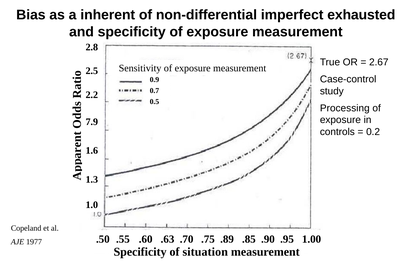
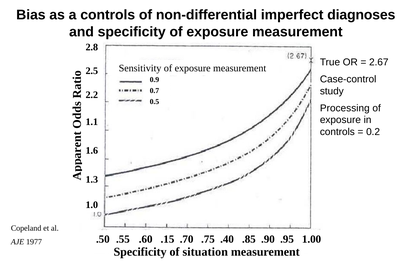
a inherent: inherent -> controls (108, 15)
exhausted: exhausted -> diagnoses (361, 15)
7.9: 7.9 -> 1.1 (92, 122)
.63: .63 -> .15 (167, 239)
.89: .89 -> .40 (227, 239)
